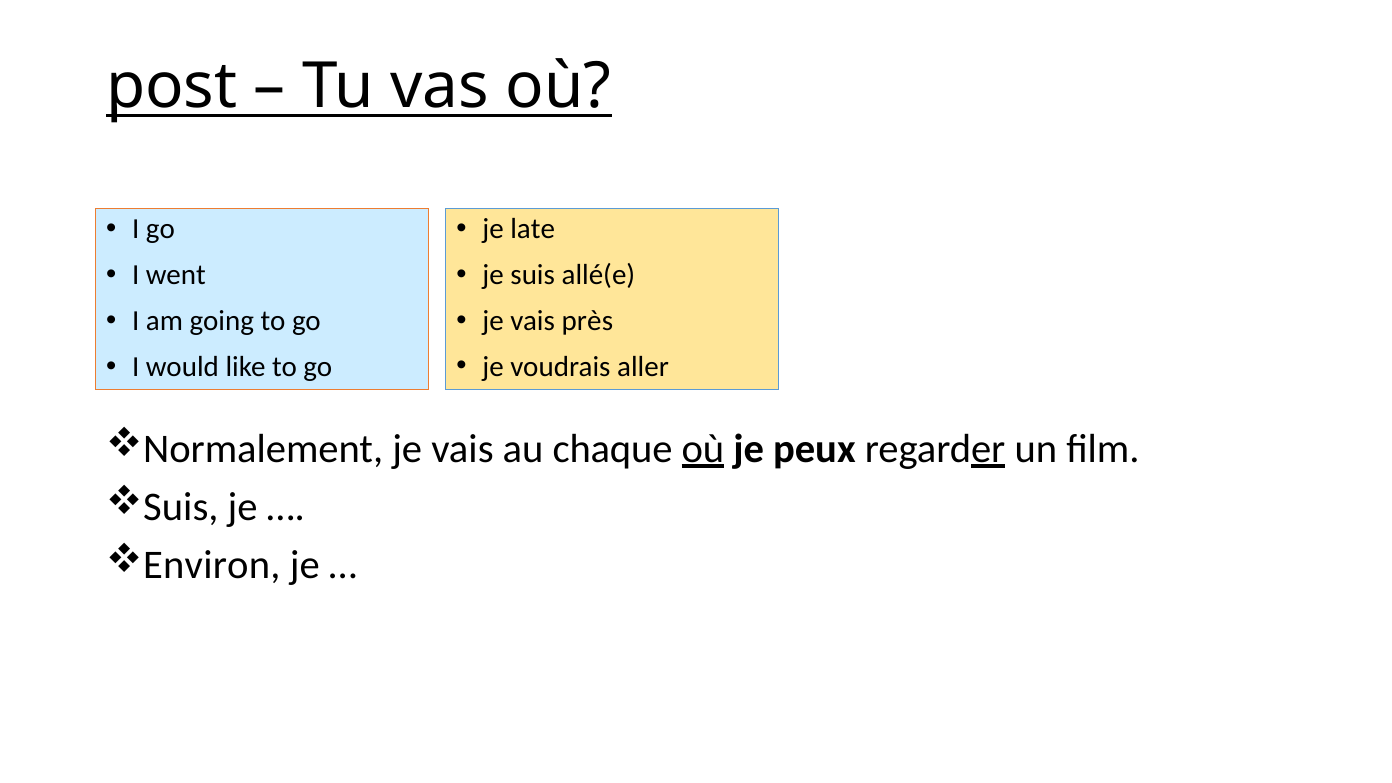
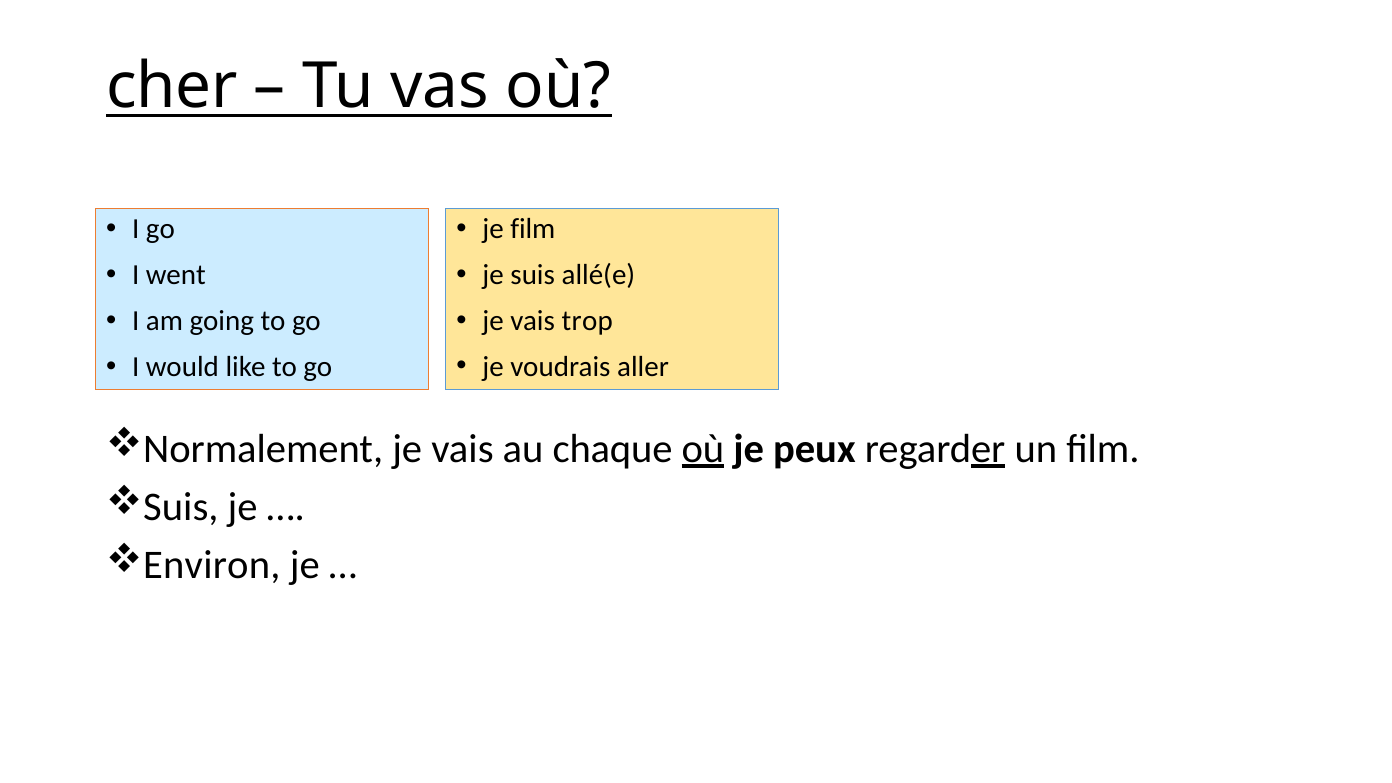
post: post -> cher (172, 87)
je late: late -> film (533, 229)
près: près -> trop (587, 321)
